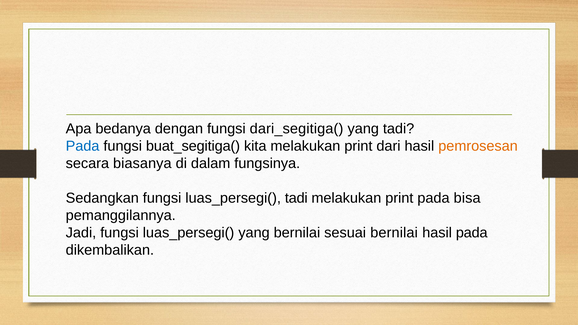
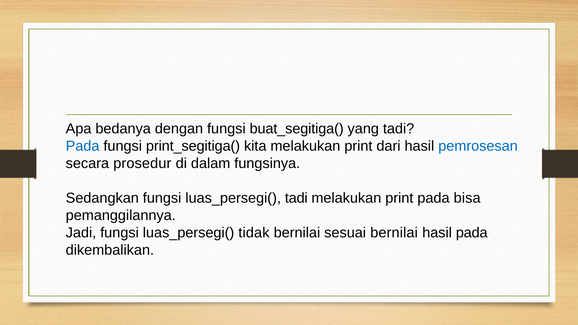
dari_segitiga(: dari_segitiga( -> buat_segitiga( (297, 129)
buat_segitiga(: buat_segitiga( -> print_segitiga( (193, 146)
pemrosesan colour: orange -> blue (478, 146)
biasanya: biasanya -> prosedur (142, 164)
luas_persegi( yang: yang -> tidak (254, 233)
